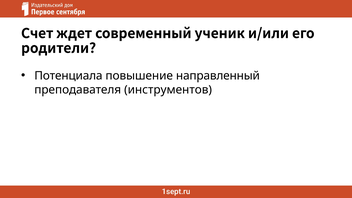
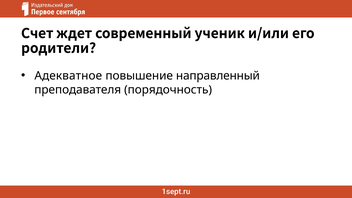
Потенциала: Потенциала -> Адекватное (68, 76)
инструментов: инструментов -> порядочность (168, 90)
